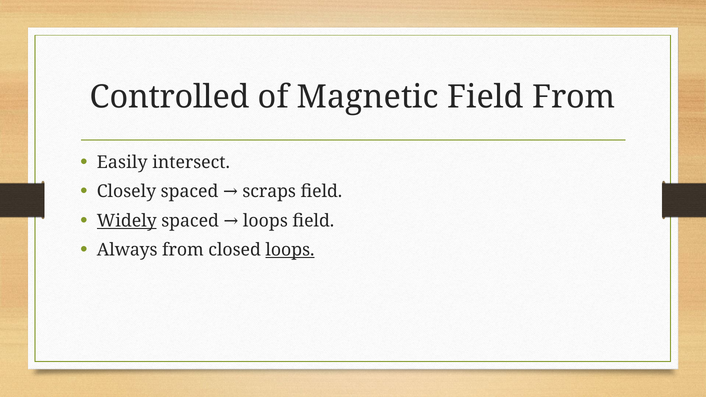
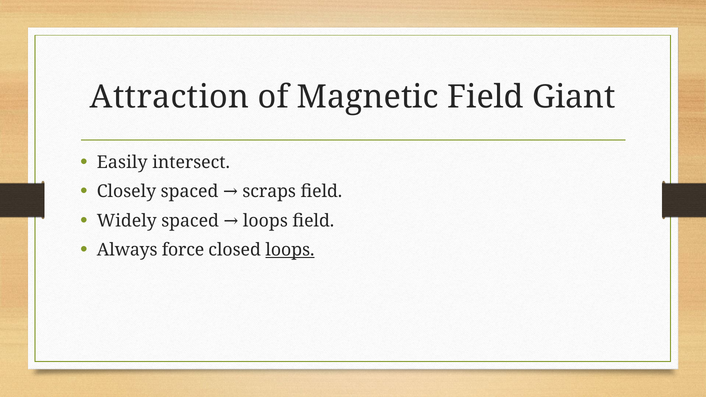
Controlled: Controlled -> Attraction (170, 97)
Field From: From -> Giant (574, 97)
Widely underline: present -> none (127, 221)
Always from: from -> force (183, 250)
